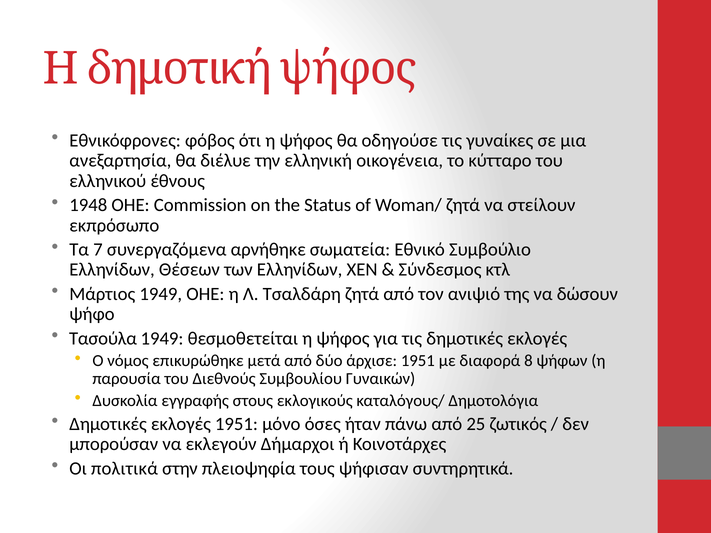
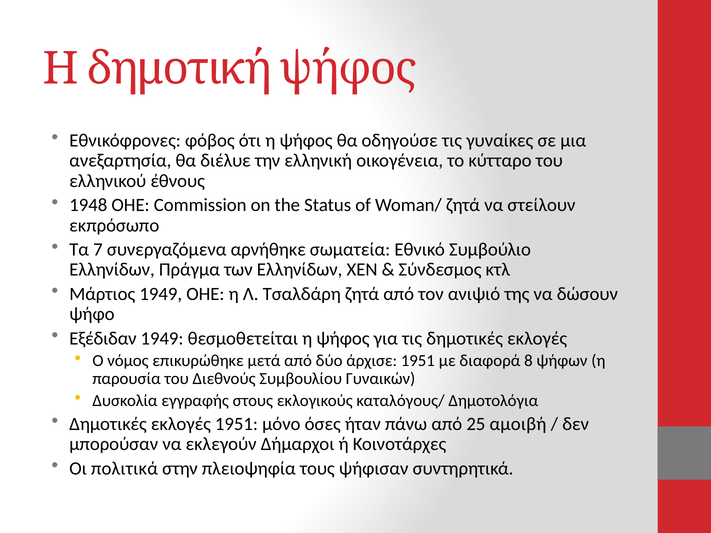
Θέσεων: Θέσεων -> Πράγμα (189, 270)
Τασούλα: Τασούλα -> Εξέδιδαν (103, 339)
ζωτικός: ζωτικός -> αμοιβή (518, 424)
